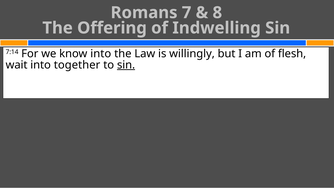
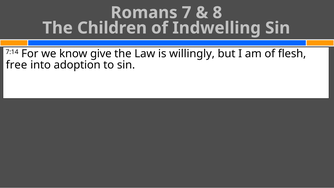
Offering: Offering -> Children (112, 28)
know into: into -> give (101, 54)
wait: wait -> free (17, 65)
together: together -> adoption (77, 65)
sin underline: present -> none (126, 65)
